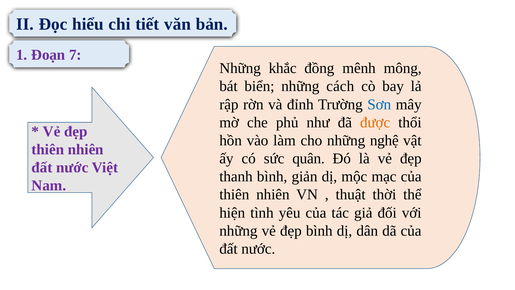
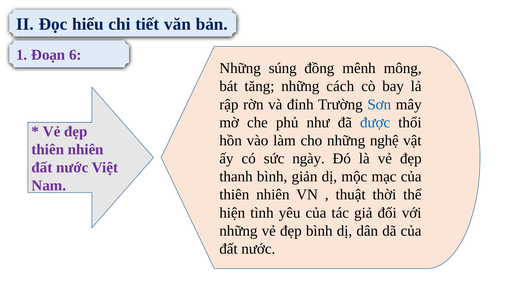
7: 7 -> 6 (75, 55)
khắc: khắc -> súng (283, 68)
biển: biển -> tăng (259, 86)
được colour: orange -> blue (375, 122)
quân: quân -> ngày (309, 158)
